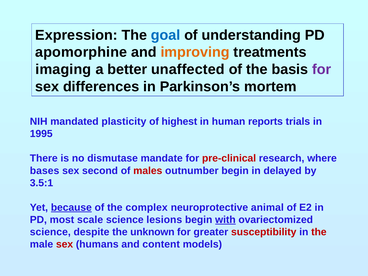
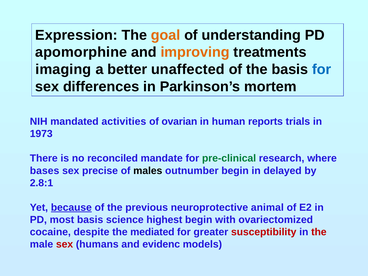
goal colour: blue -> orange (166, 35)
for colour: purple -> blue (322, 69)
plasticity: plasticity -> activities (124, 122)
highest: highest -> ovarian (179, 122)
1995: 1995 -> 1973 (41, 134)
dismutase: dismutase -> reconciled (113, 158)
pre-clinical colour: red -> green (229, 158)
second: second -> precise (100, 171)
males colour: red -> black (148, 171)
3.5:1: 3.5:1 -> 2.8:1 (41, 183)
complex: complex -> previous (147, 207)
most scale: scale -> basis (90, 220)
lesions: lesions -> highest (164, 220)
with underline: present -> none (225, 220)
science: science -> cocaine (50, 232)
unknown: unknown -> mediated (152, 232)
content: content -> evidenc (161, 244)
